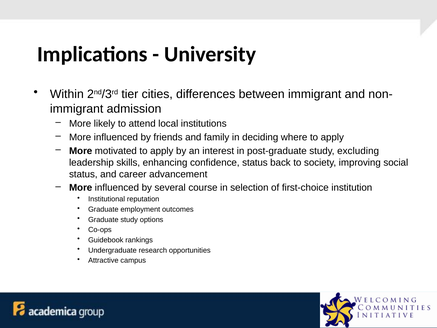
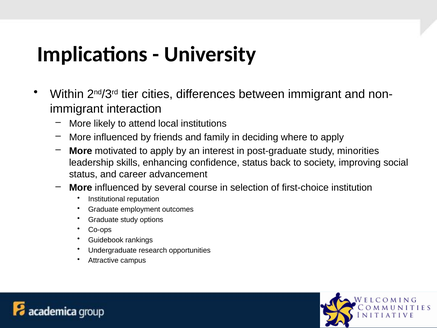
admission: admission -> interaction (134, 109)
excluding: excluding -> minorities (358, 151)
